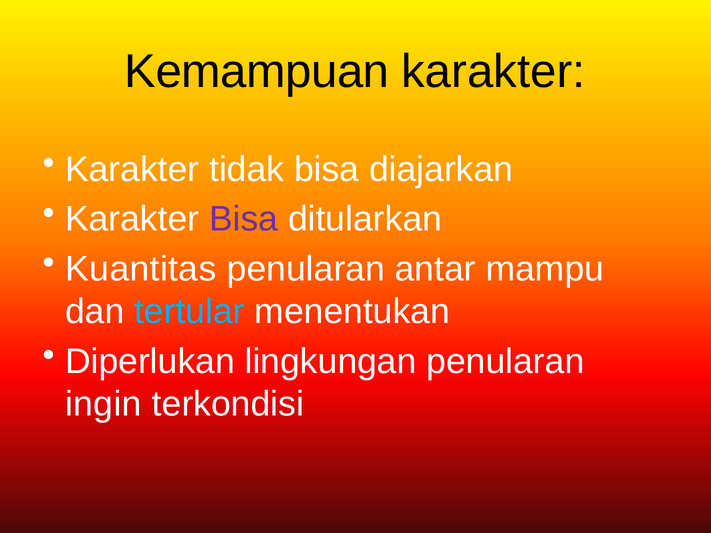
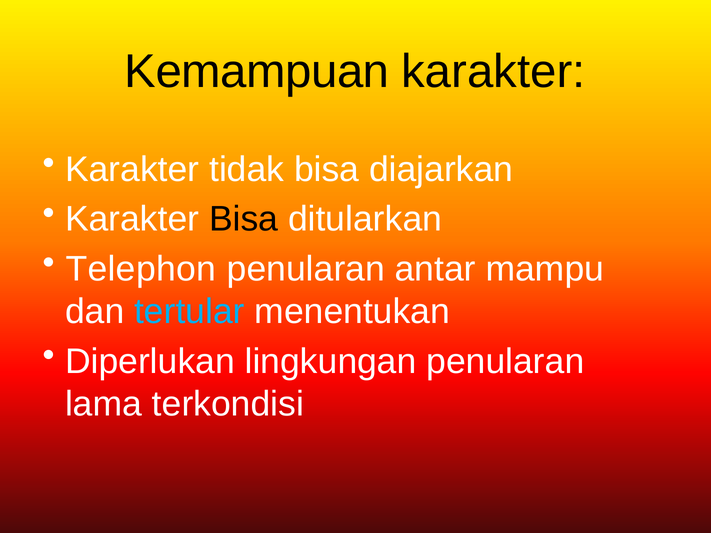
Bisa colour: purple -> black (244, 219)
Kuantitas: Kuantitas -> Telephon (141, 269)
ingin: ingin -> lama (104, 404)
